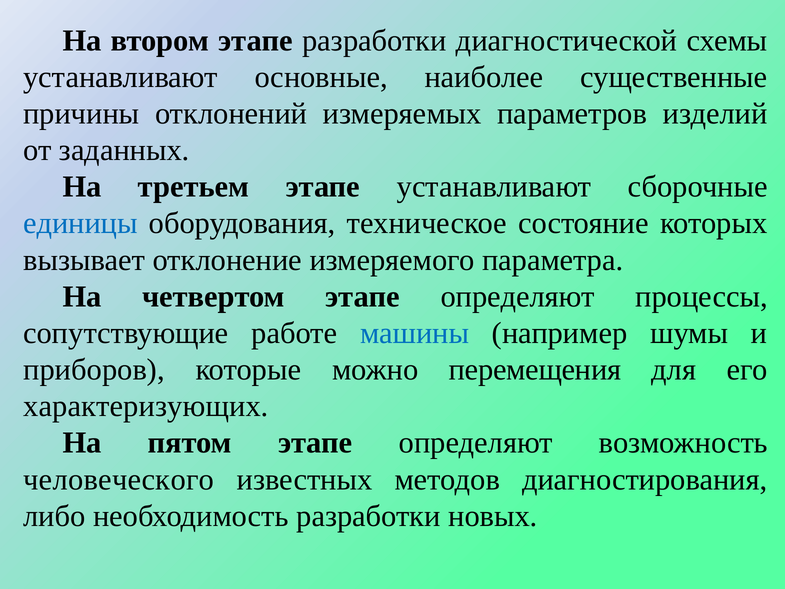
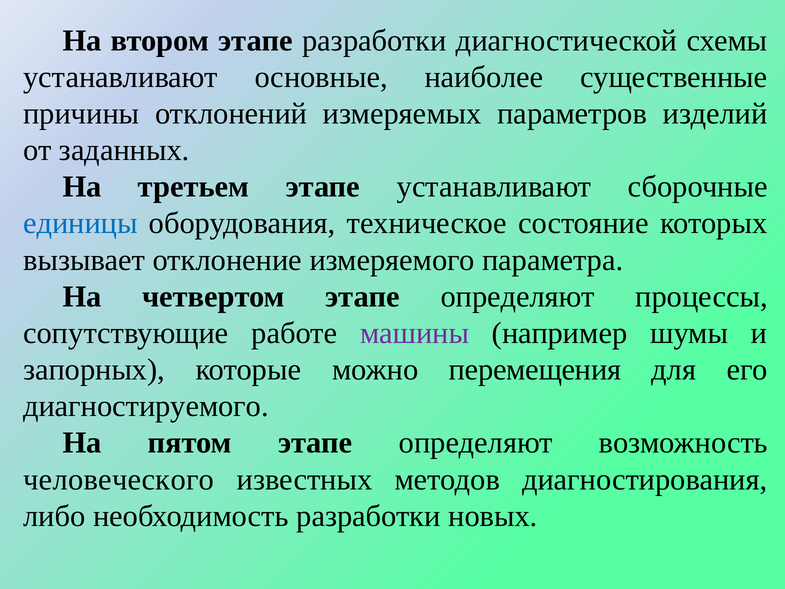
машины colour: blue -> purple (415, 333)
приборов: приборов -> запорных (94, 370)
характеризующих: характеризующих -> диагностируемого (146, 406)
